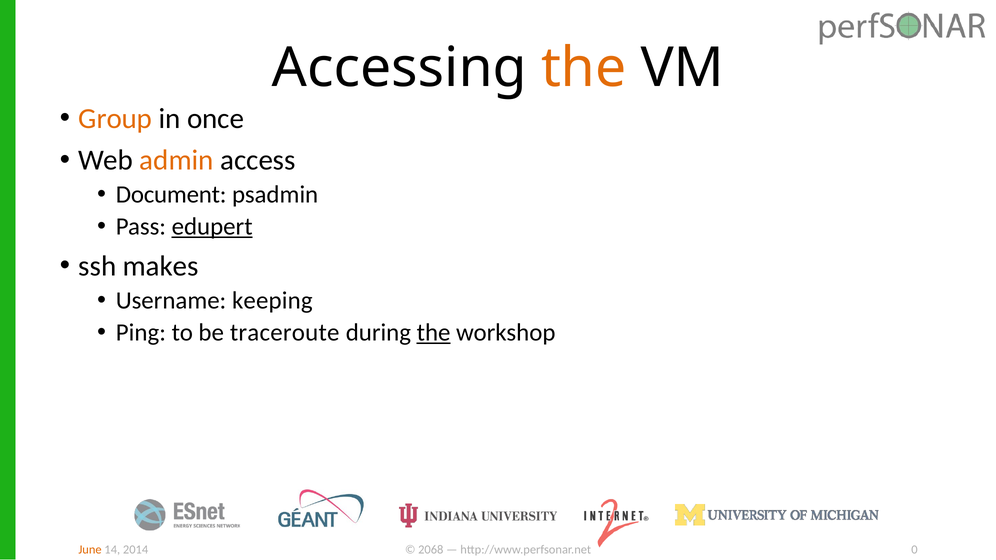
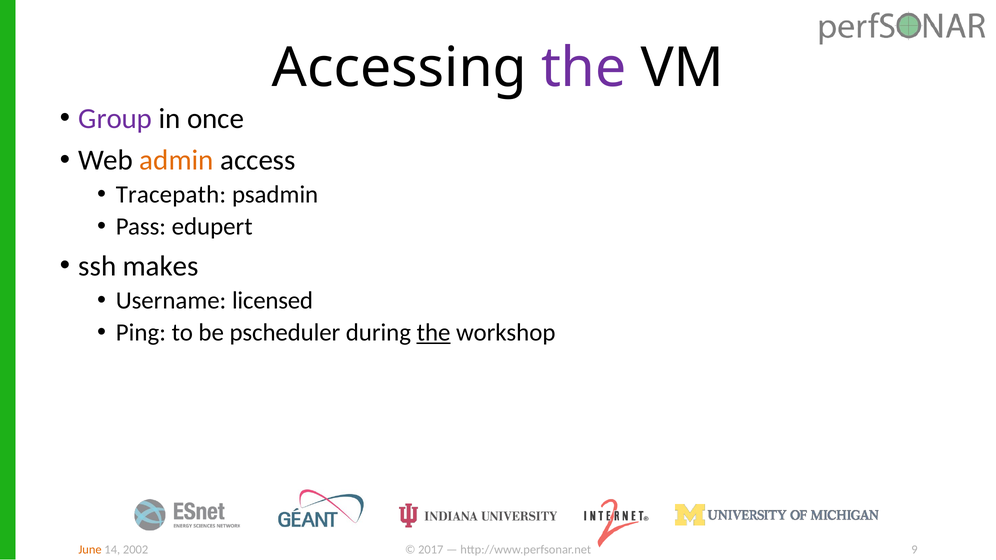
the colour: orange -> purple (584, 68)
Group colour: orange -> purple (115, 119)
Document: Document -> Tracepath (171, 195)
edupert underline: present -> none (212, 227)
keeping: keeping -> licensed (273, 301)
traceroute: traceroute -> pscheduler (285, 333)
2068: 2068 -> 2017 (431, 550)
0: 0 -> 9 (914, 550)
2014: 2014 -> 2002 (136, 550)
